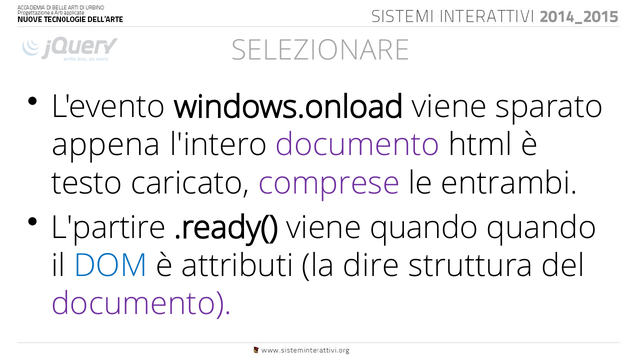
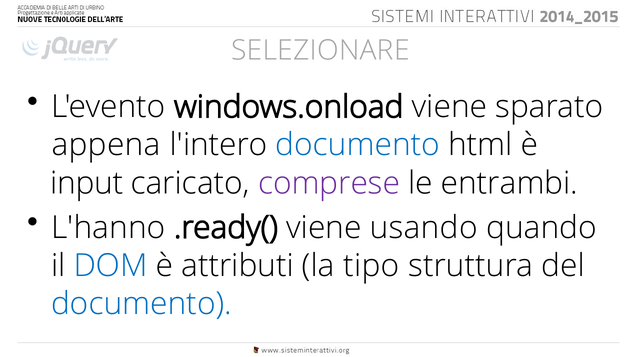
documento colour: purple -> blue (358, 145)
testo: testo -> input (87, 183)
L'partire: L'partire -> L'hanno (108, 228)
viene quando: quando -> usando (424, 228)
dire: dire -> tipo (371, 266)
documento colour: purple -> blue (141, 304)
